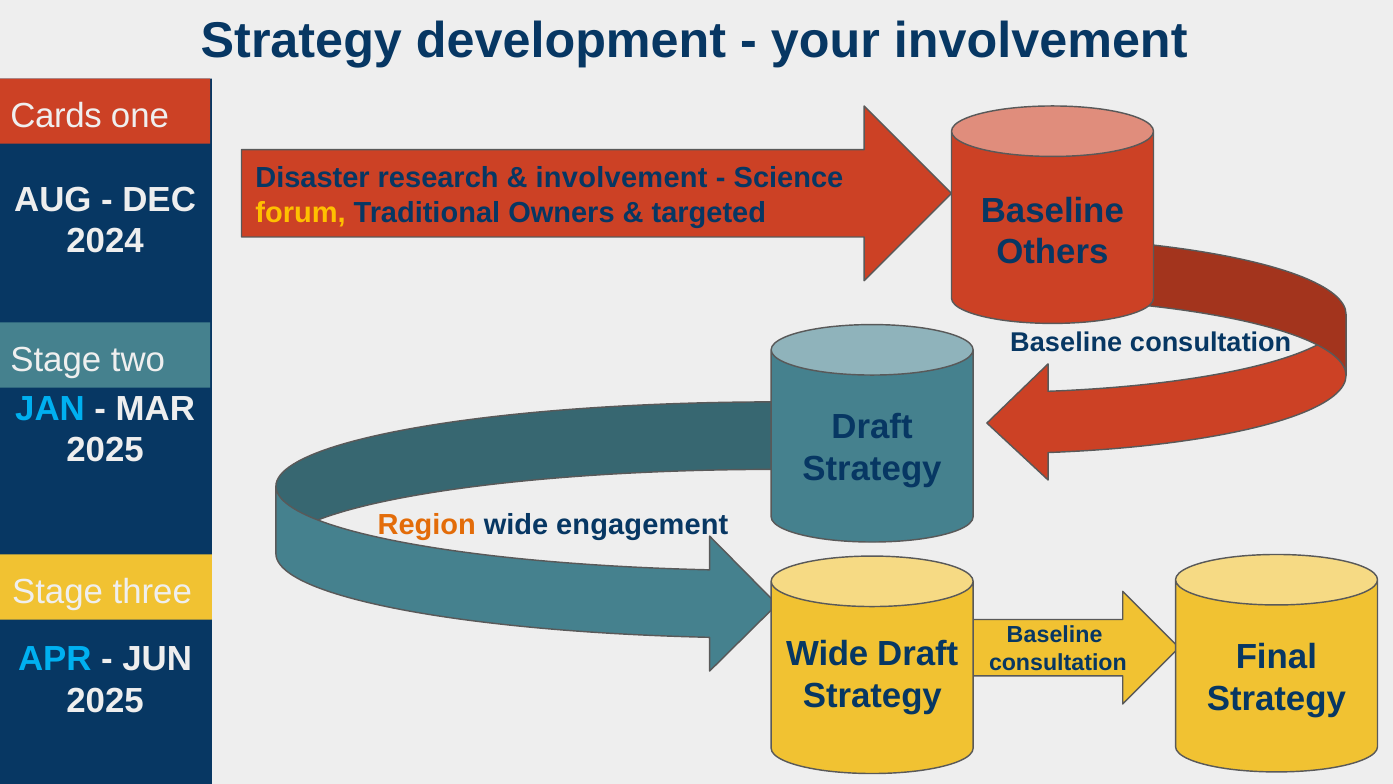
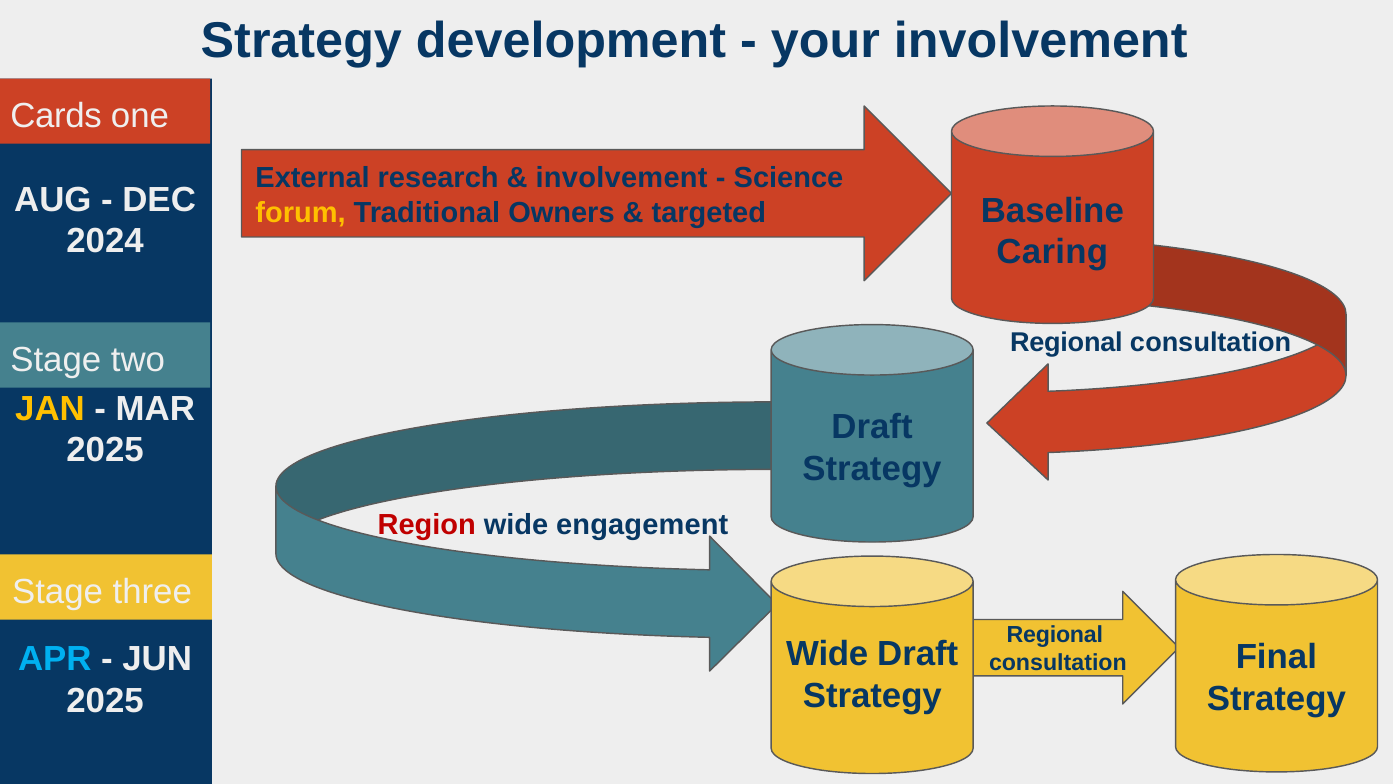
Disaster: Disaster -> External (313, 178)
Others: Others -> Caring (1052, 252)
Baseline: Baseline -> Regional (1066, 342)
JAN colour: light blue -> yellow (50, 408)
Region colour: orange -> red (427, 524)
Baseline: Baseline -> Regional (1055, 635)
